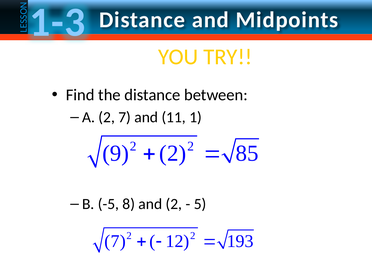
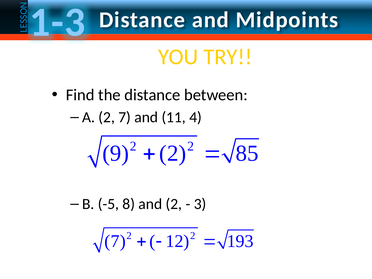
1: 1 -> 4 (196, 117)
5: 5 -> 3 (200, 204)
